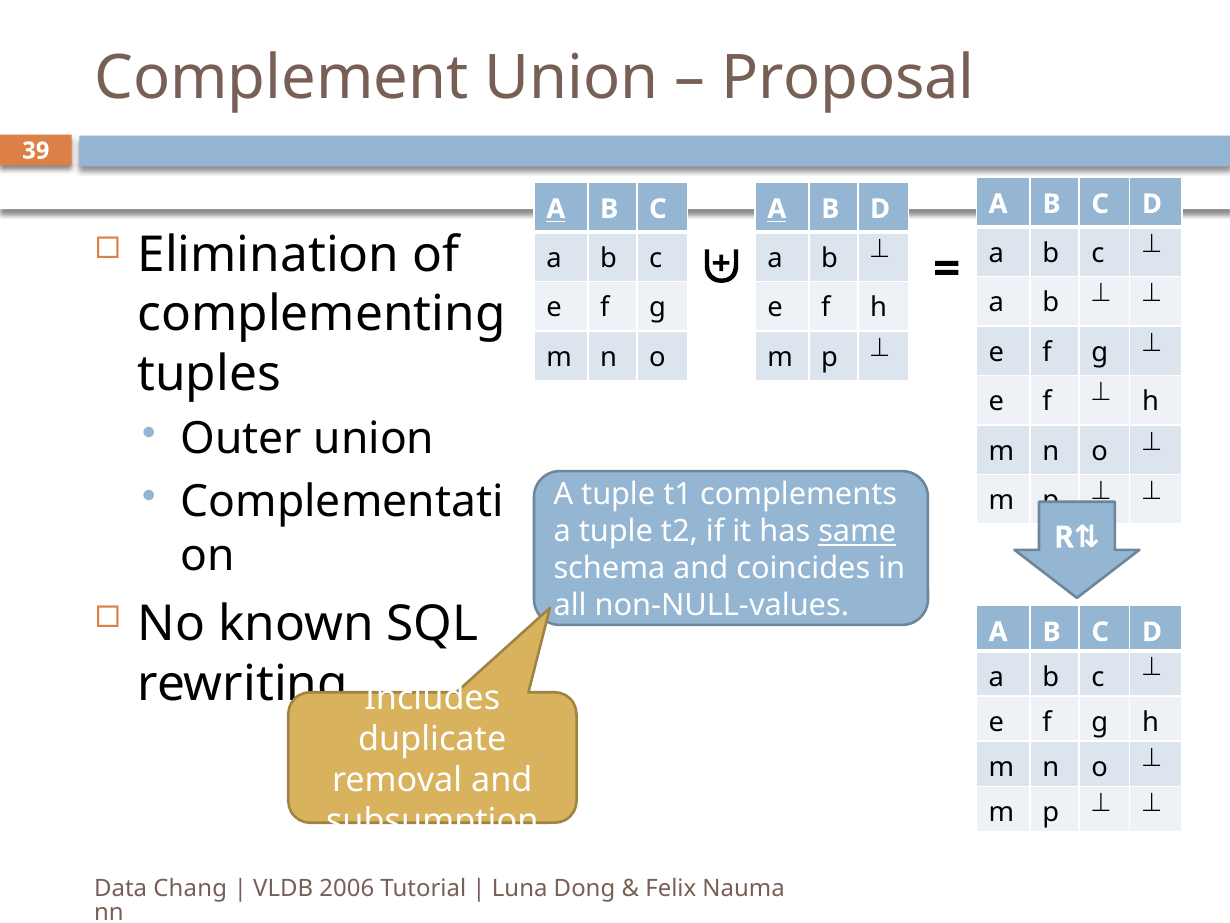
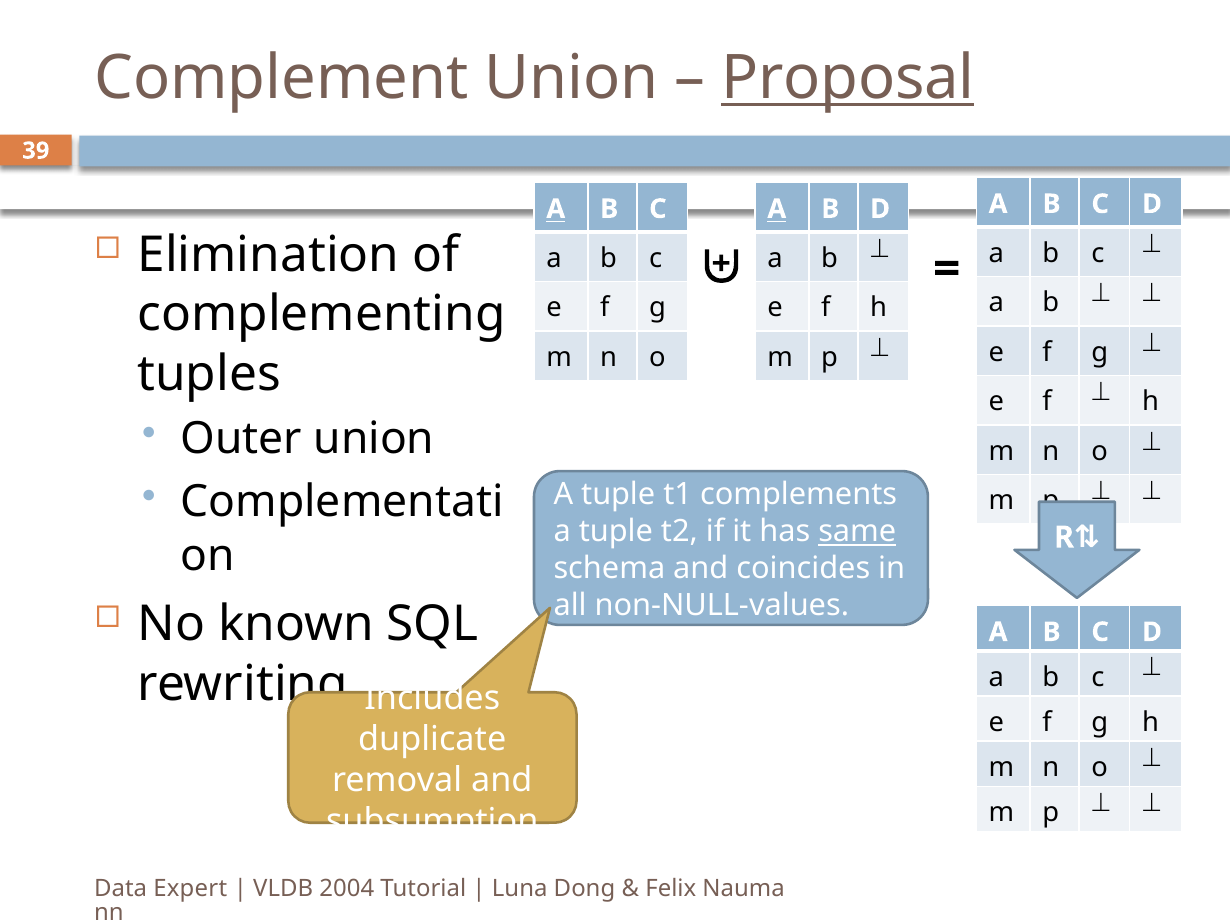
Proposal underline: none -> present (848, 78)
Chang: Chang -> Expert (190, 888)
2006: 2006 -> 2004 (347, 888)
